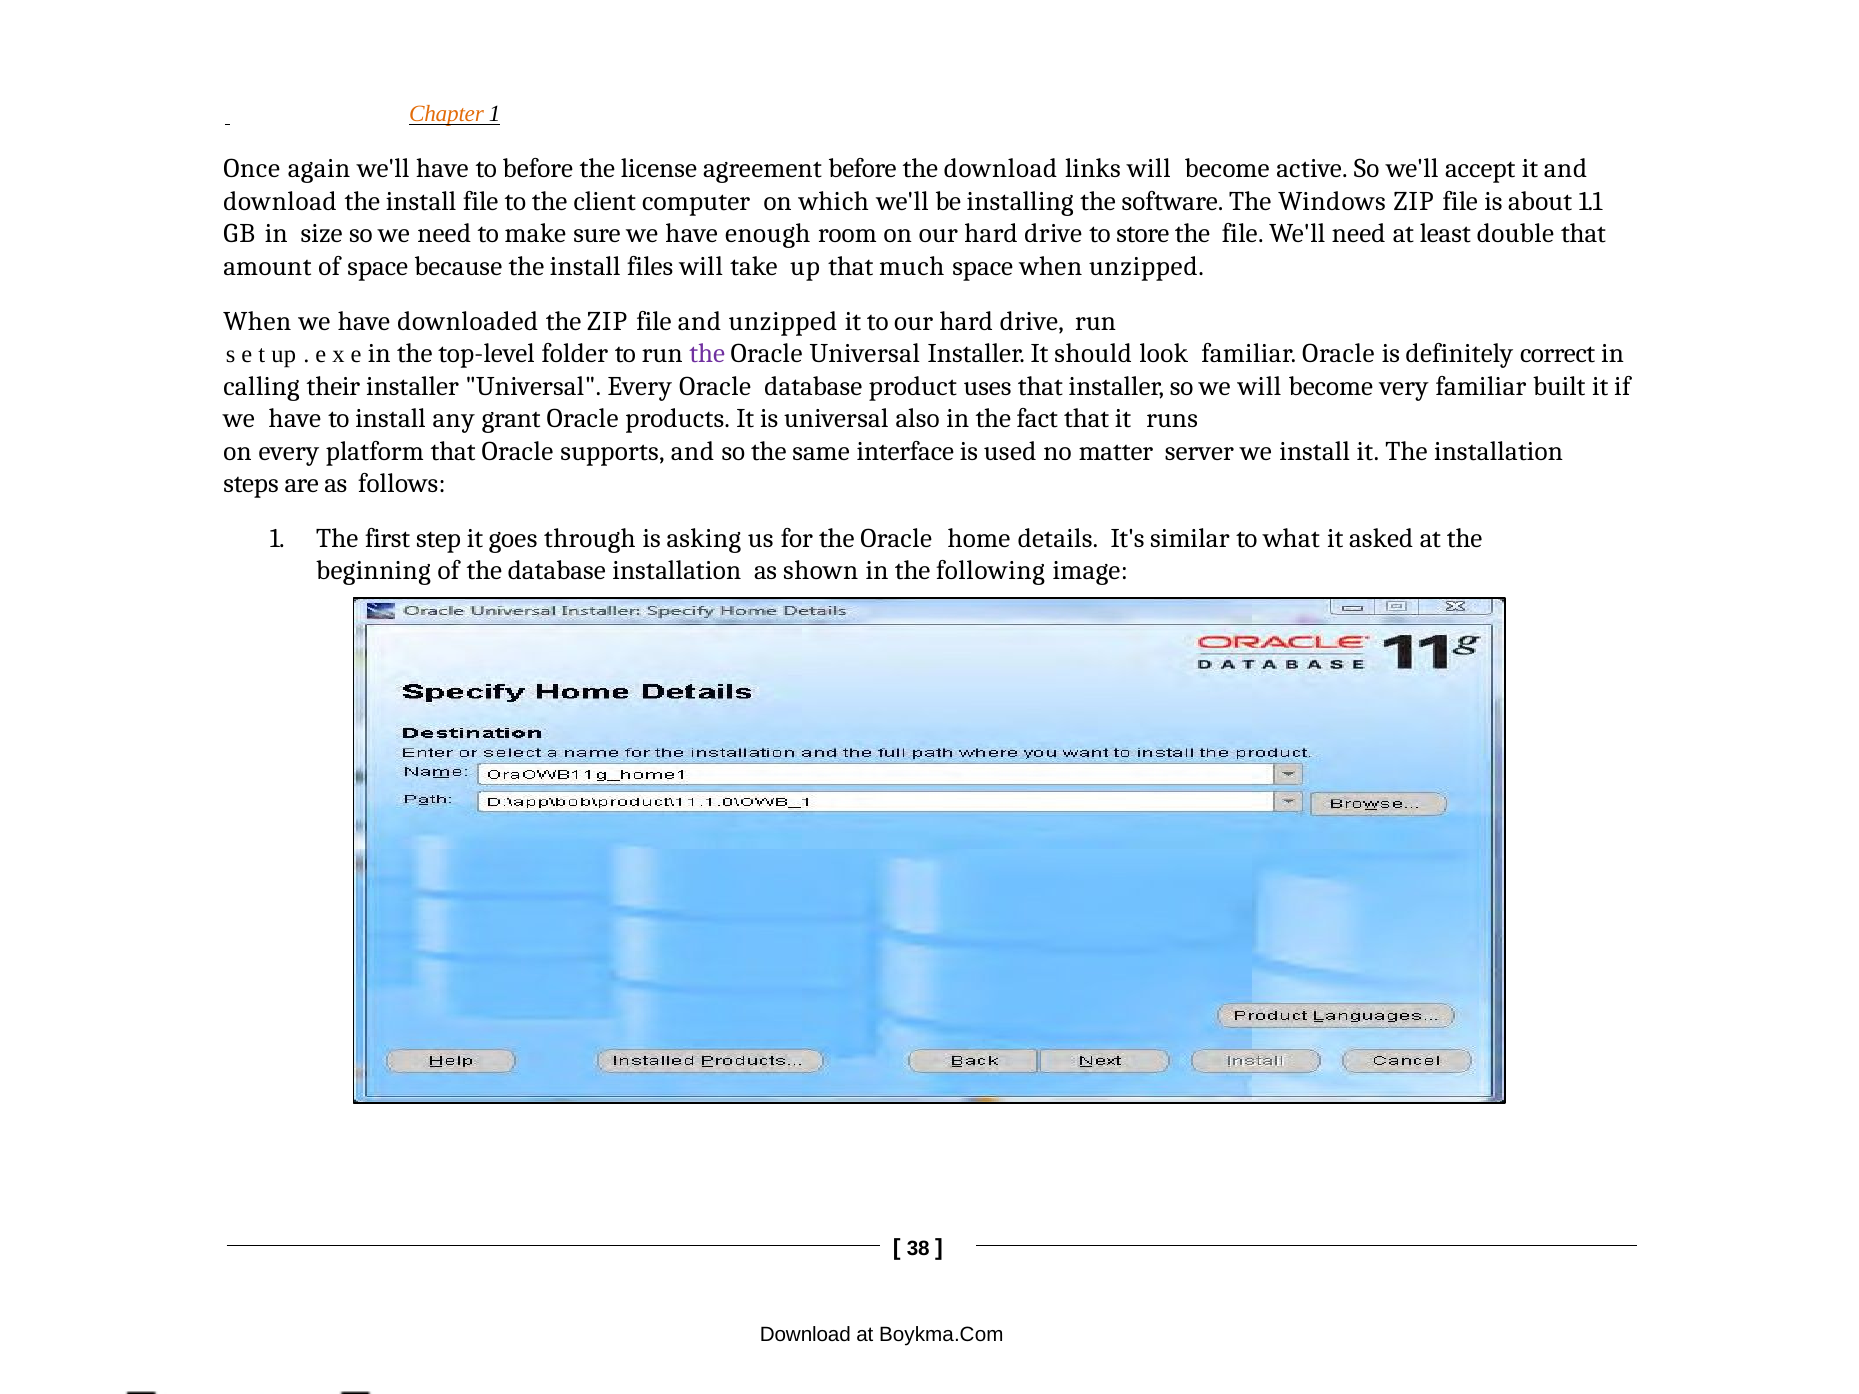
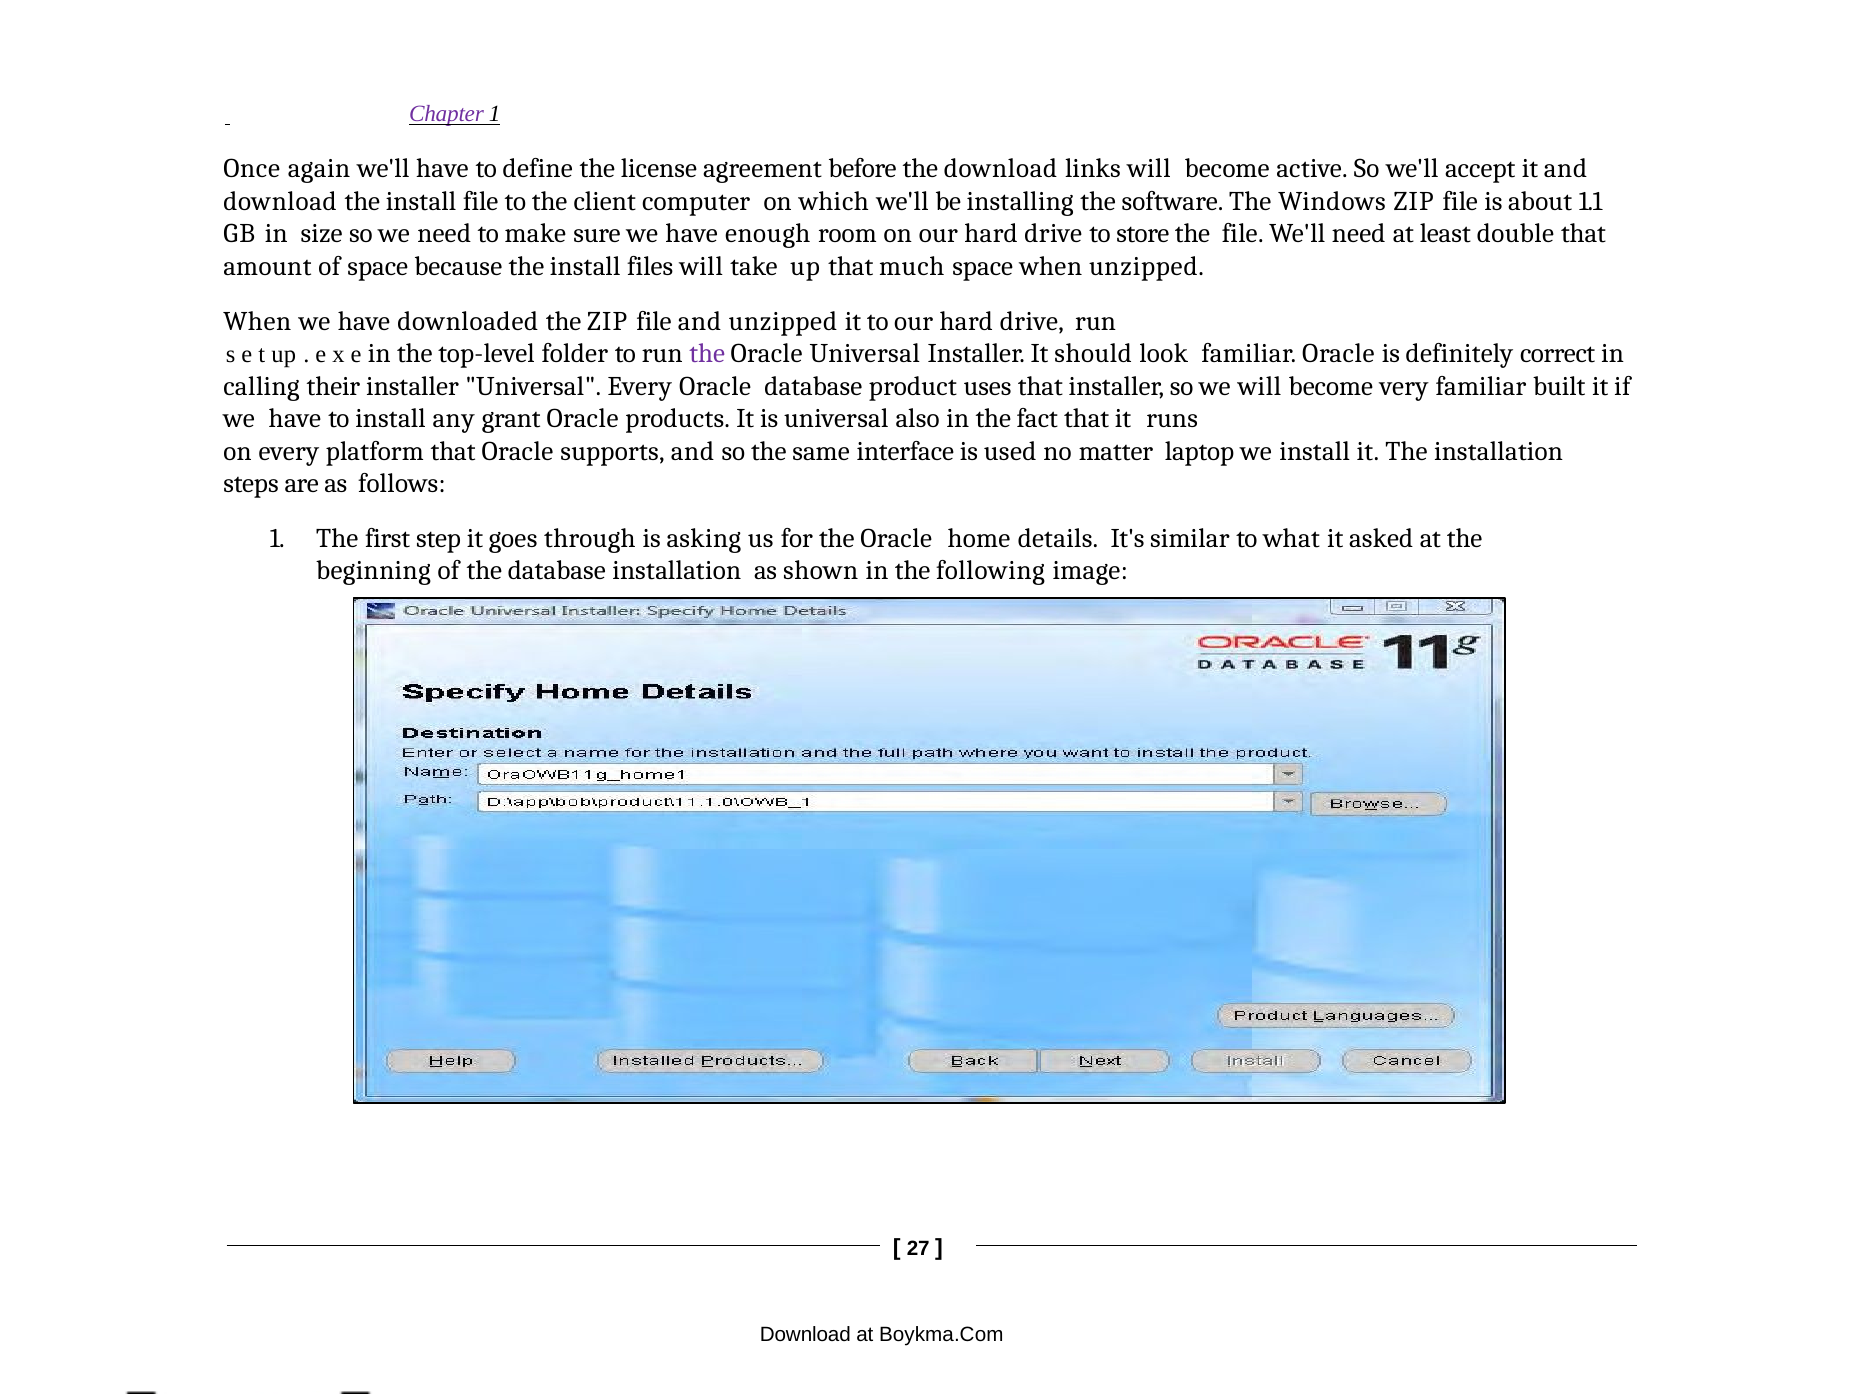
Chapter colour: orange -> purple (446, 114)
to before: before -> define (538, 169)
server: server -> laptop (1200, 451)
38: 38 -> 27 (918, 1249)
